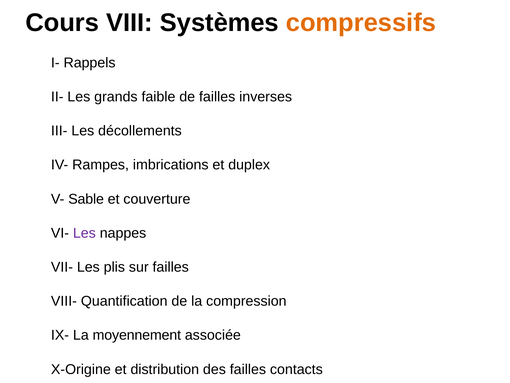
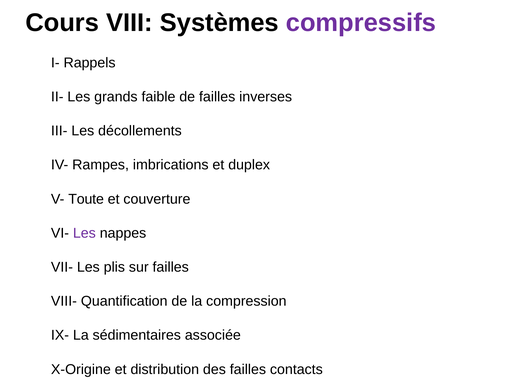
compressifs colour: orange -> purple (361, 23)
Sable: Sable -> Toute (86, 199)
moyennement: moyennement -> sédimentaires (137, 335)
